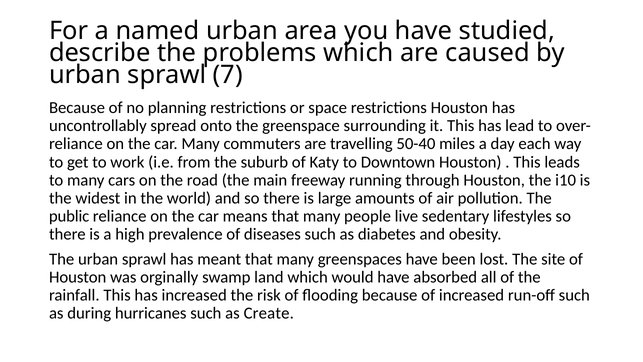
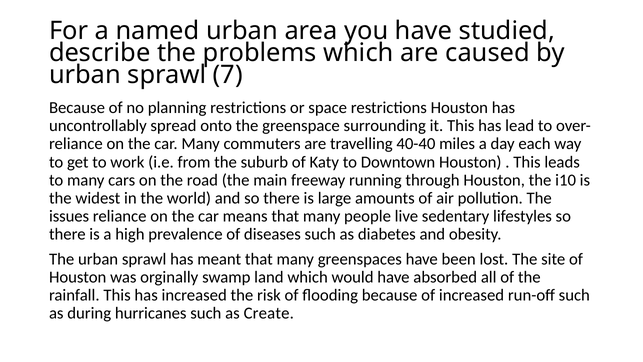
50-40: 50-40 -> 40-40 (416, 144)
public: public -> issues (69, 216)
